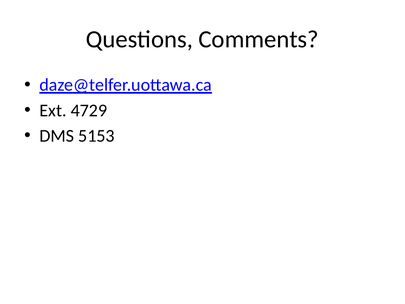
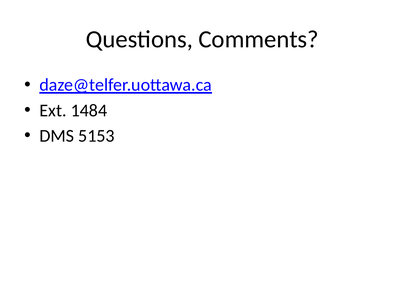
4729: 4729 -> 1484 (89, 111)
